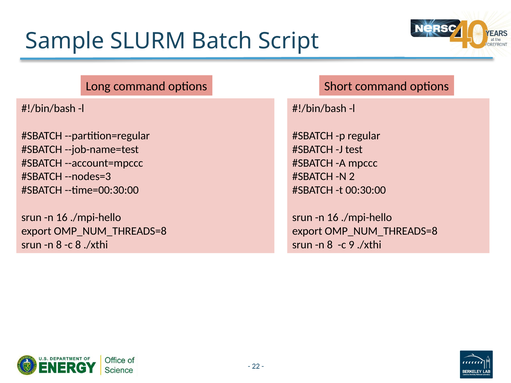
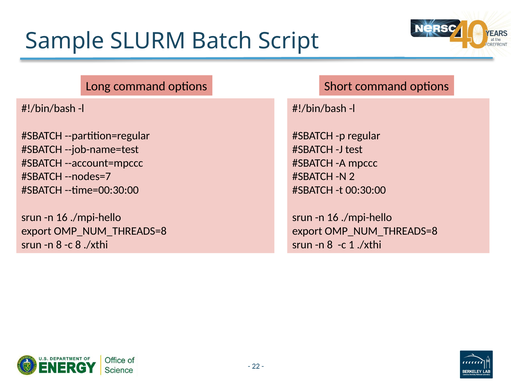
--nodes=3: --nodes=3 -> --nodes=7 (88, 177)
9: 9 -> 1 (351, 245)
